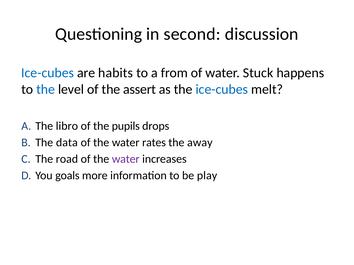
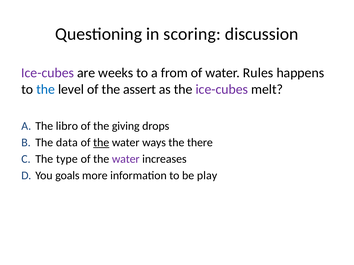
second: second -> scoring (192, 34)
Ice-cubes colour: blue -> purple (48, 73)
habits: habits -> weeks (116, 73)
Stuck: Stuck -> Rules (258, 73)
ice-cubes colour: blue -> purple (222, 89)
pupils: pupils -> giving (126, 126)
the underline: none -> present (101, 143)
rates: rates -> ways (154, 143)
away: away -> there (200, 143)
road: road -> type (67, 159)
